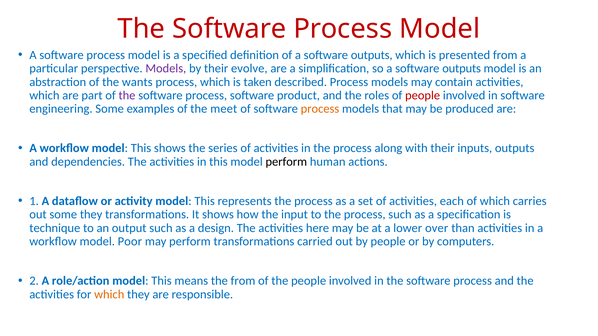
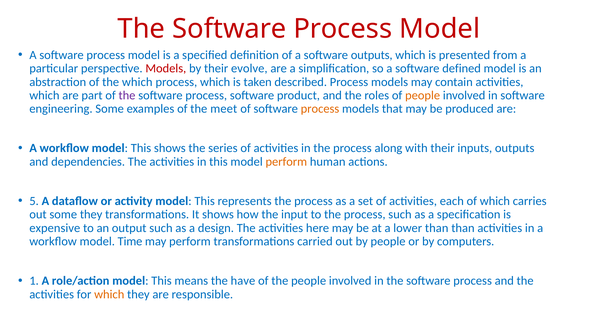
Models colour: purple -> red (166, 69)
so a software outputs: outputs -> defined (462, 69)
the wants: wants -> which (137, 82)
people colour: red -> orange (423, 95)
perform colour: black -> orange (286, 162)
1: 1 -> 5 (34, 201)
technique: technique -> expensive (55, 228)
lower over: over -> than (437, 228)
Poor: Poor -> Time (130, 242)
2: 2 -> 1 (34, 281)
the from: from -> have (243, 281)
